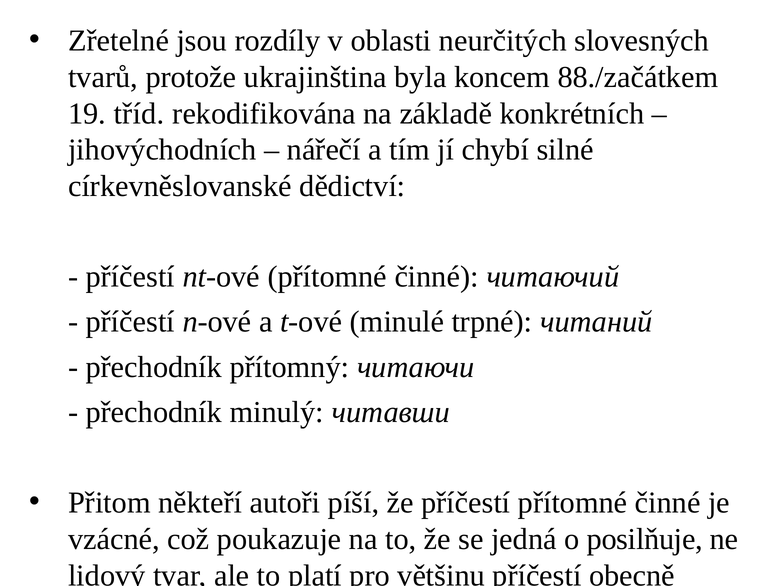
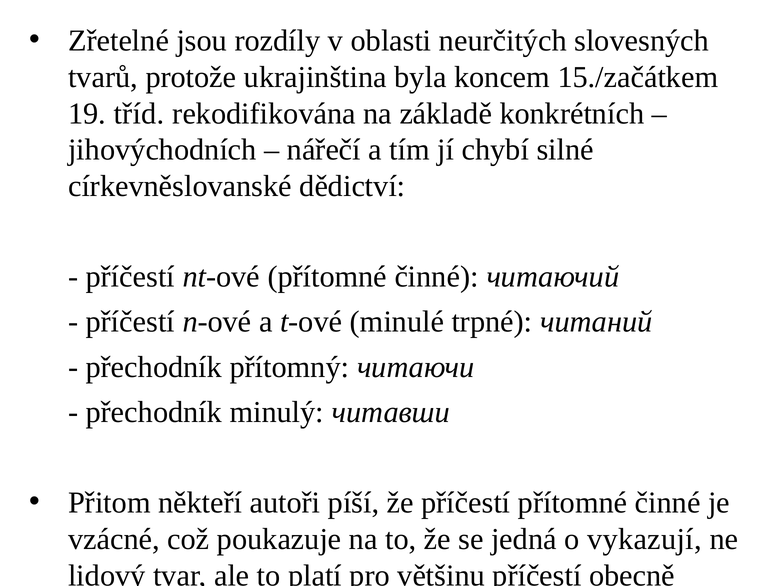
88./začátkem: 88./začátkem -> 15./začátkem (638, 77)
posilňuje: posilňuje -> vykazují (644, 539)
